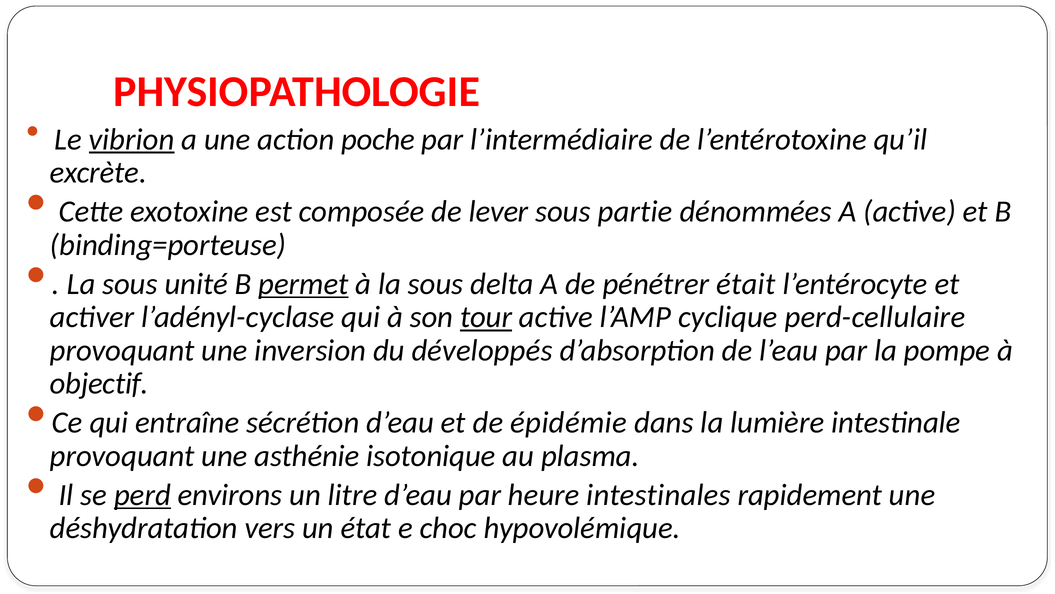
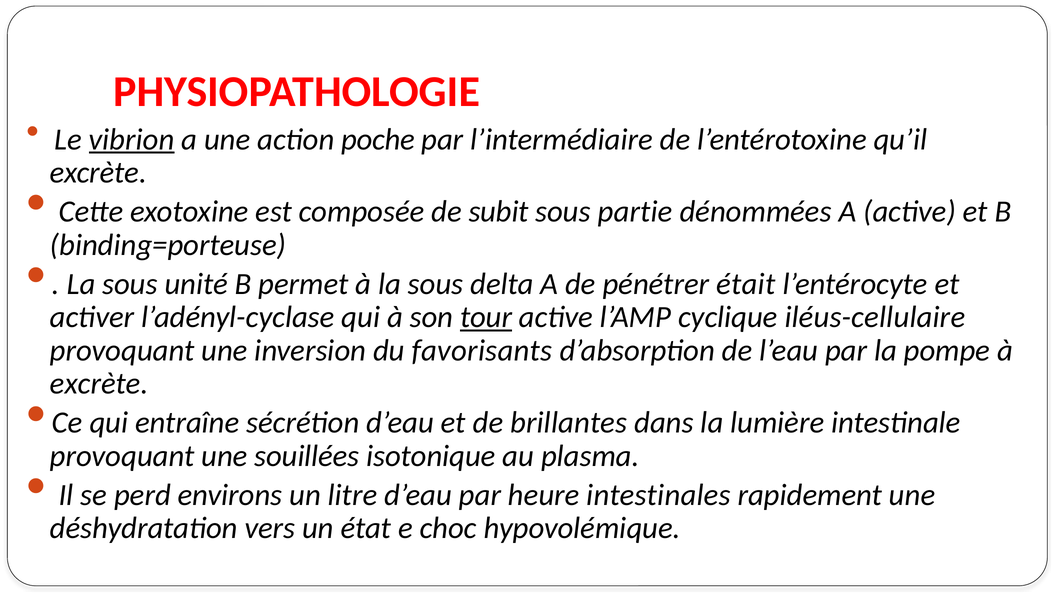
lever: lever -> subit (499, 211)
permet underline: present -> none (303, 284)
perd-cellulaire: perd-cellulaire -> iléus-cellulaire (875, 317)
développés: développés -> favorisants (482, 350)
objectif: objectif -> excrète (99, 383)
épidémie: épidémie -> brillantes (569, 422)
asthénie: asthénie -> souillées (307, 456)
perd underline: present -> none (142, 495)
